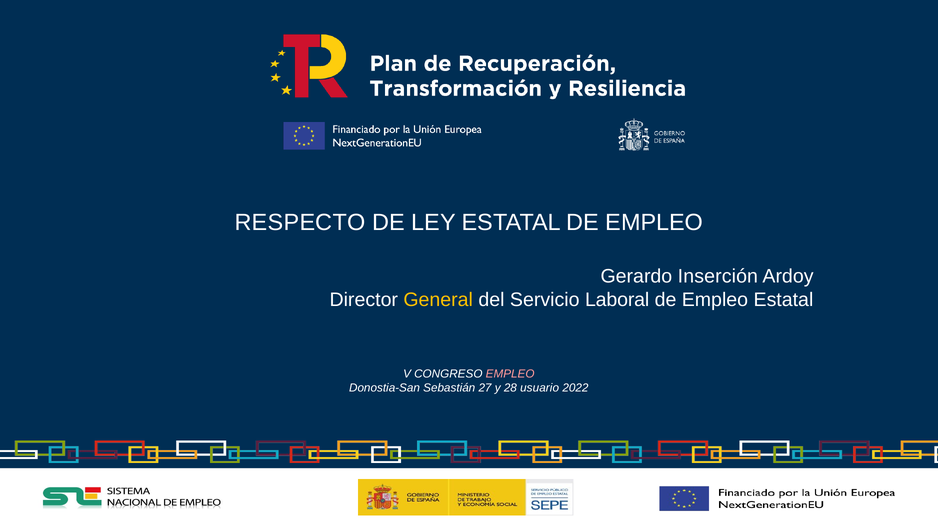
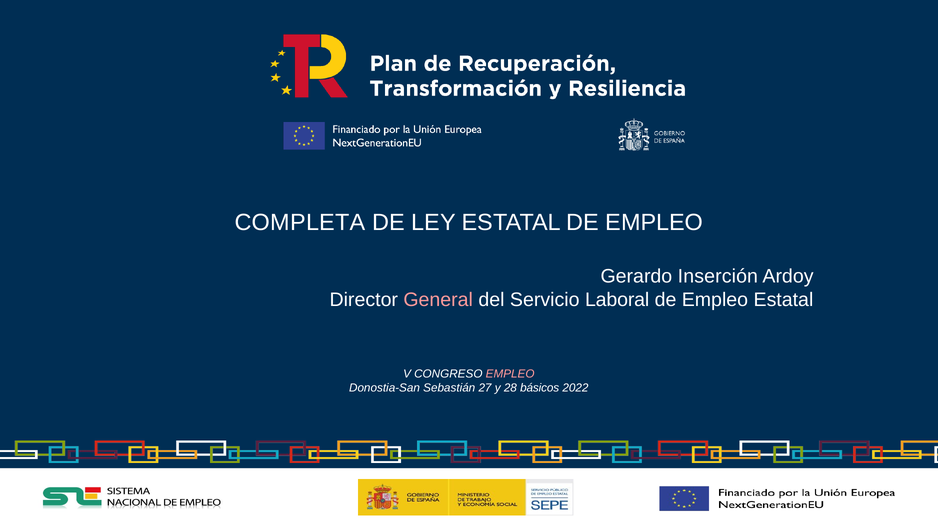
RESPECTO: RESPECTO -> COMPLETA (300, 223)
General colour: yellow -> pink (438, 300)
usuario: usuario -> básicos (540, 389)
